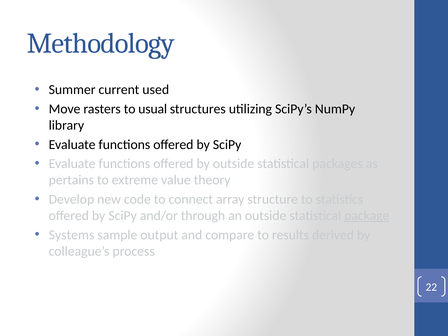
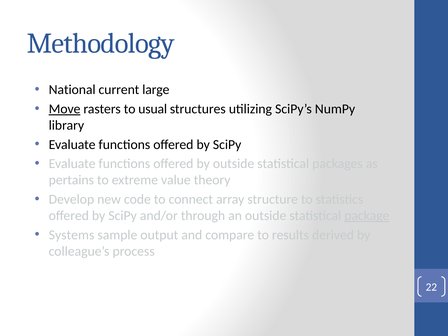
Summer: Summer -> National (72, 90)
used: used -> large (156, 90)
Move underline: none -> present (65, 109)
